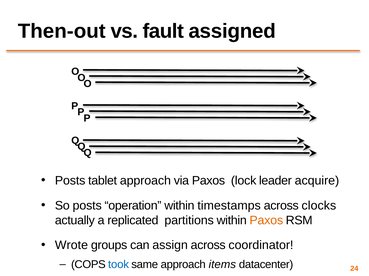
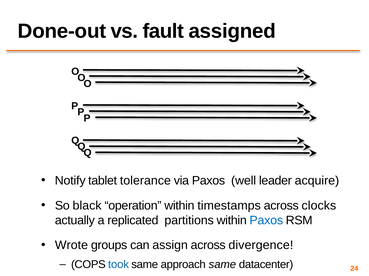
Then-out: Then-out -> Done-out (62, 31)
Posts: Posts -> Notify (70, 181)
tablet approach: approach -> tolerance (145, 181)
lock: lock -> well (244, 181)
So posts: posts -> black (87, 206)
Paxos colour: orange -> blue (266, 221)
coordinator: coordinator -> divergence (261, 246)
approach items: items -> same (222, 265)
